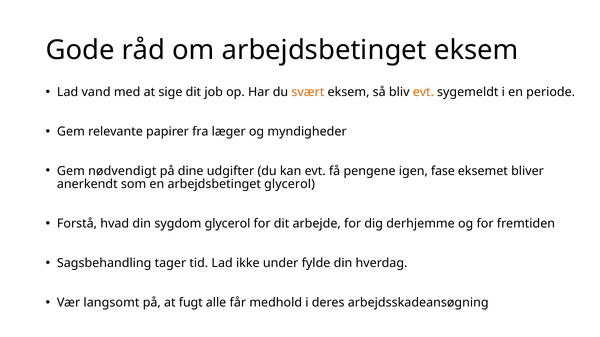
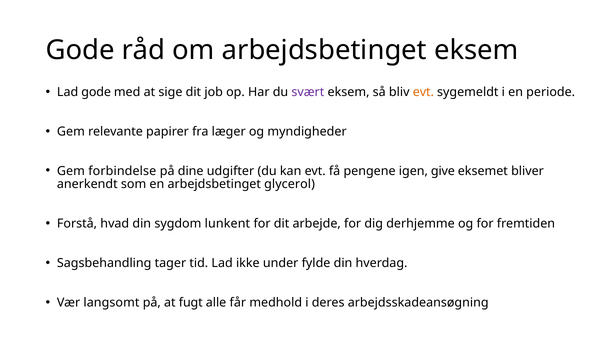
Lad vand: vand -> gode (96, 92)
svært colour: orange -> purple (308, 92)
nødvendigt: nødvendigt -> forbindelse (122, 171)
fase: fase -> give (443, 171)
sygdom glycerol: glycerol -> lunkent (227, 224)
